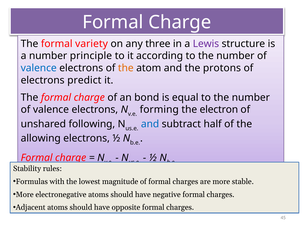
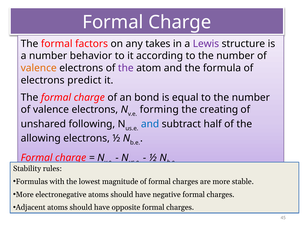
variety: variety -> factors (92, 44)
three: three -> takes (158, 44)
principle: principle -> behavior (91, 56)
valence colour: blue -> orange (39, 68)
the colour: orange -> purple (126, 68)
protons: protons -> formula (222, 68)
electron: electron -> creating (219, 110)
